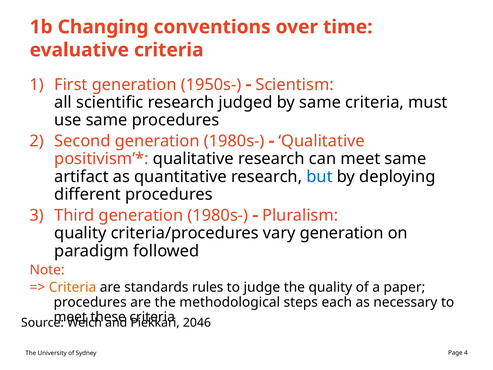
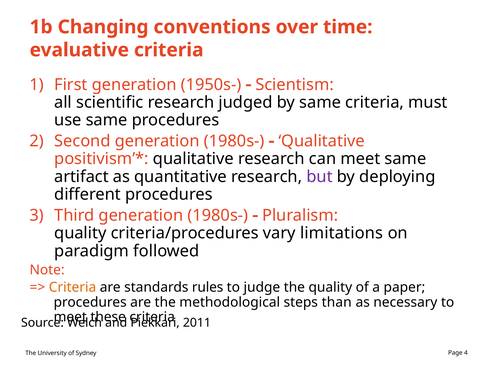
but colour: blue -> purple (320, 176)
vary generation: generation -> limitations (342, 233)
each: each -> than (337, 302)
2046: 2046 -> 2011 (197, 323)
